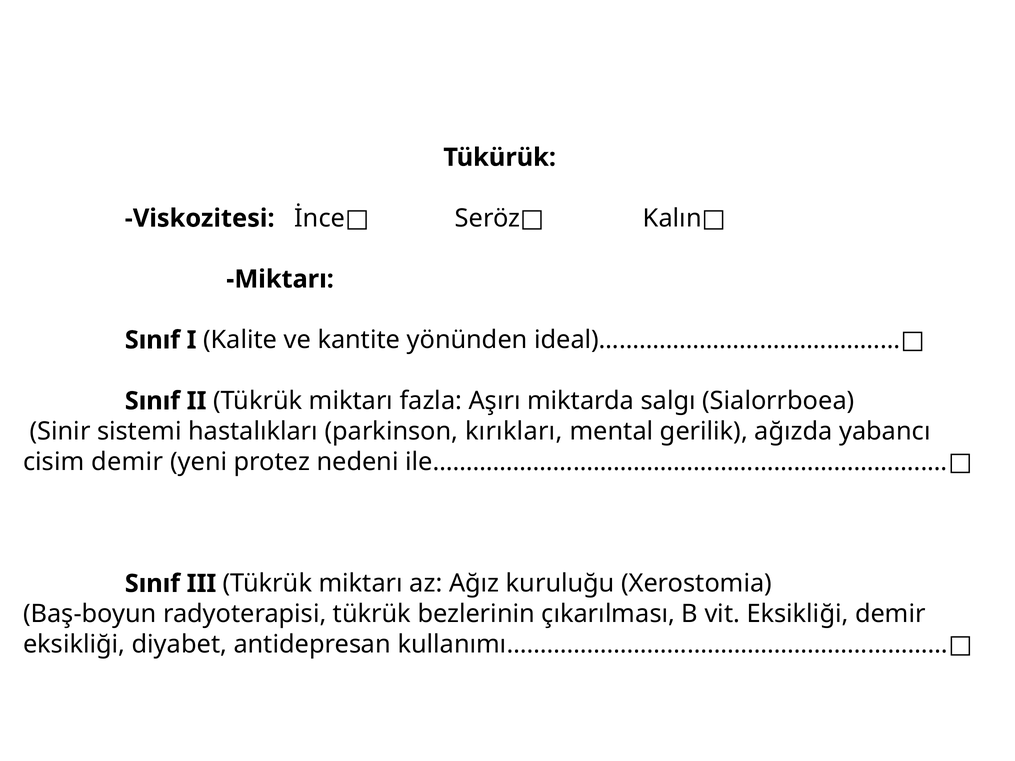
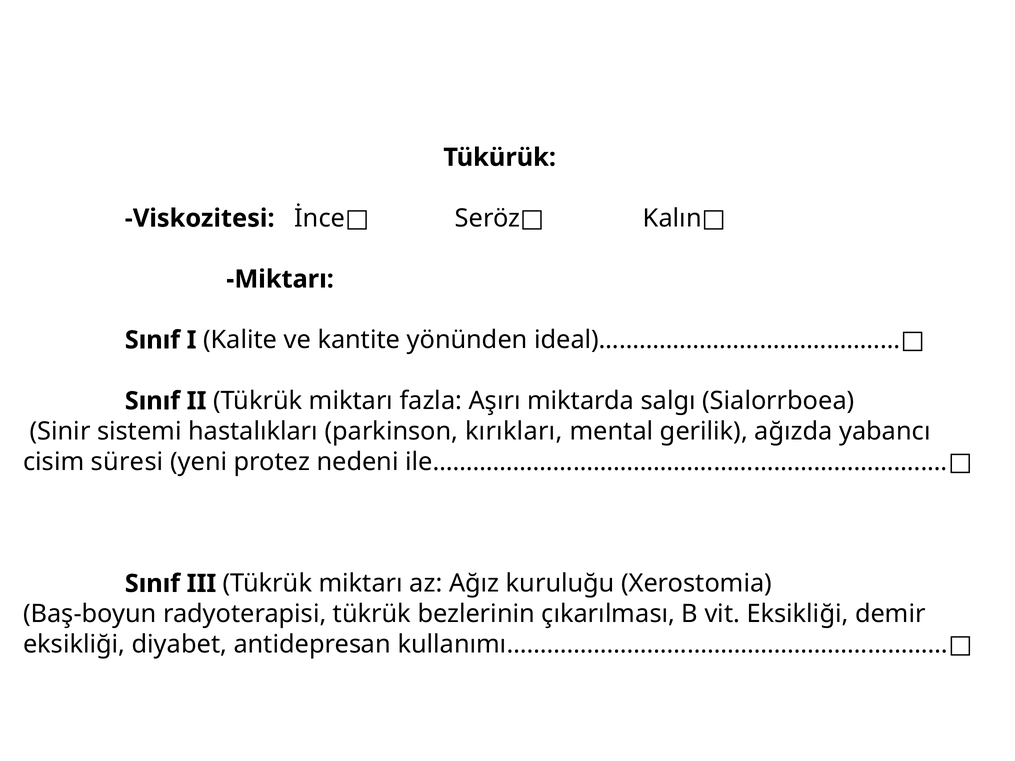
cisim demir: demir -> süresi (127, 462)
